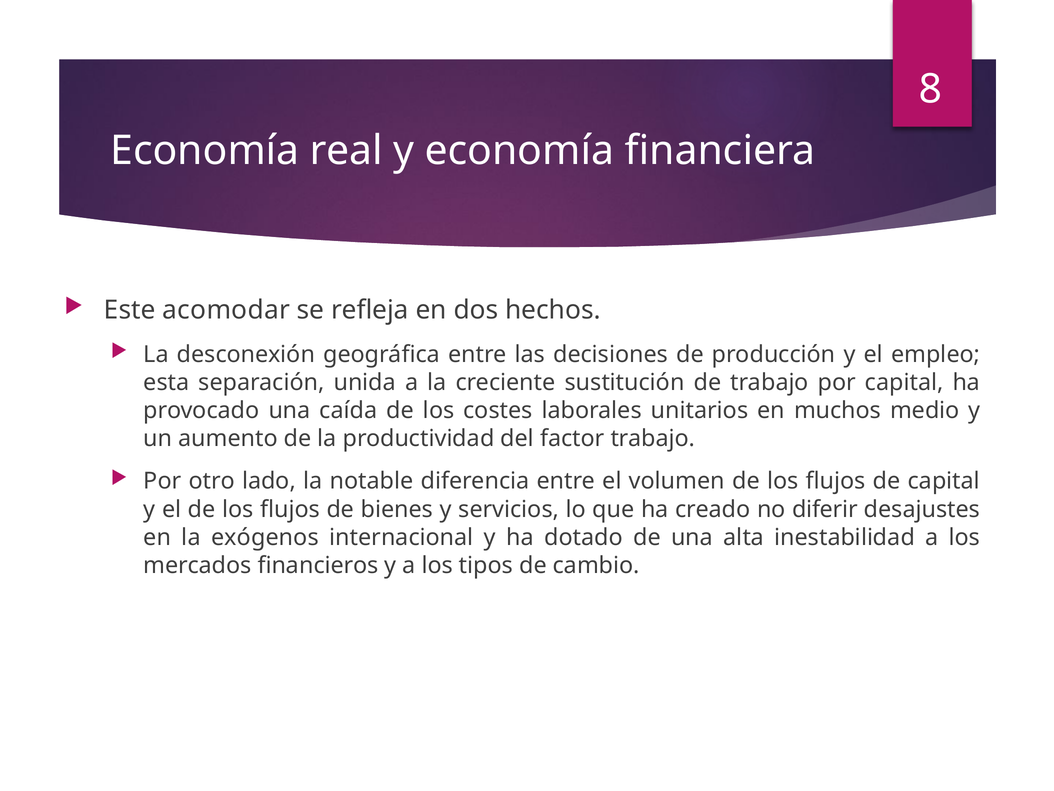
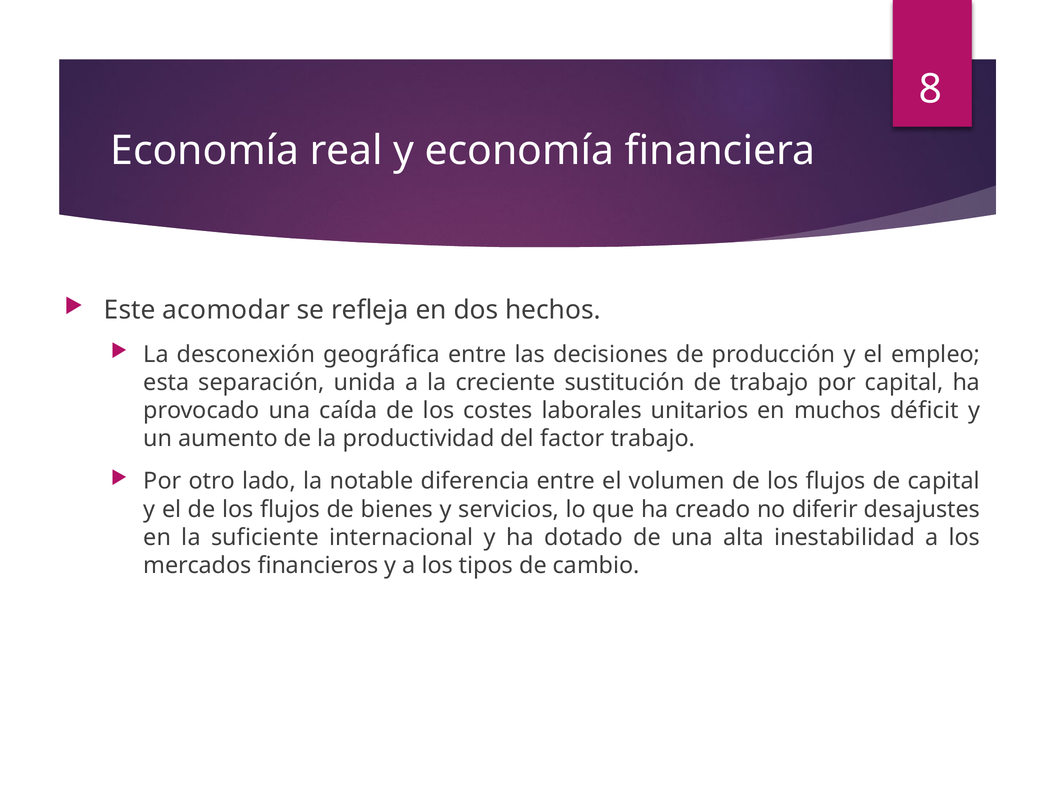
medio: medio -> déficit (925, 410)
exógenos: exógenos -> suficiente (265, 537)
